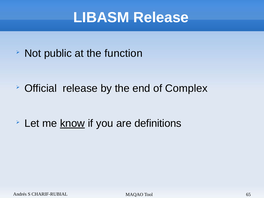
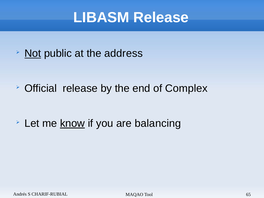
Not underline: none -> present (33, 53)
function: function -> address (124, 53)
definitions: definitions -> balancing (158, 123)
